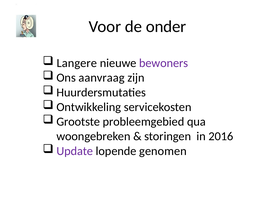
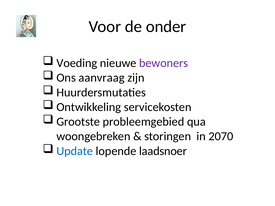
Langere: Langere -> Voeding (77, 63)
2016: 2016 -> 2070 (221, 136)
Update colour: purple -> blue (75, 151)
genomen: genomen -> laadsnoer (163, 151)
